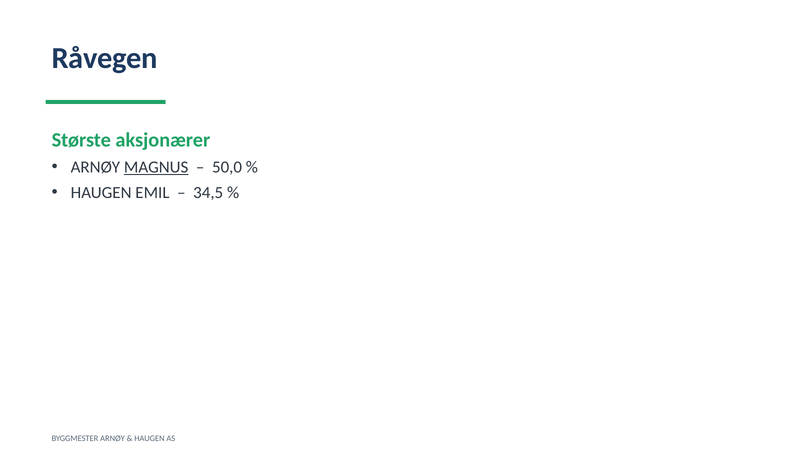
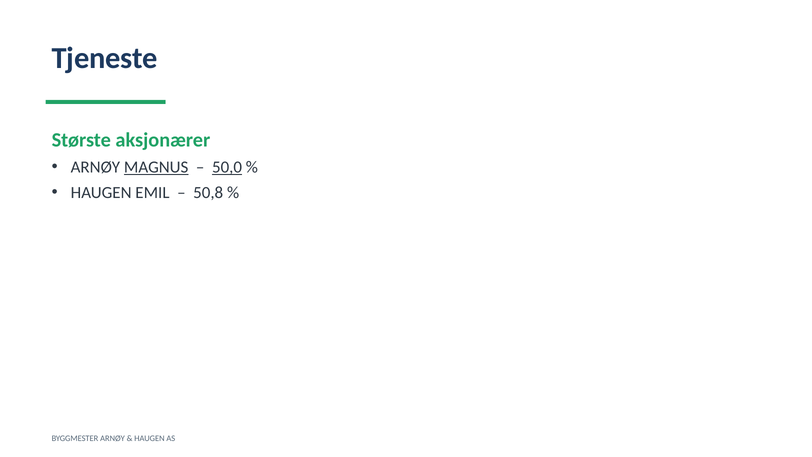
Råvegen: Råvegen -> Tjeneste (105, 58)
50,0 underline: none -> present (227, 167)
34,5: 34,5 -> 50,8 (208, 192)
